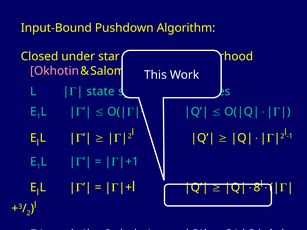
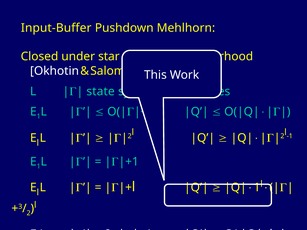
Input-Bound: Input-Bound -> Input-Buffer (56, 28)
Algorithm: Algorithm -> Mehlhorn (186, 28)
Okhotin colour: pink -> white (54, 71)
8: 8 -> 1 (257, 188)
